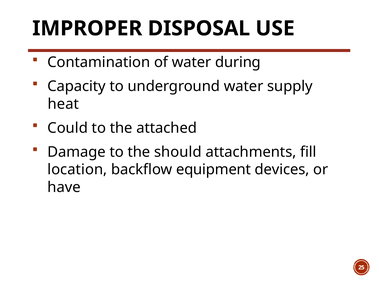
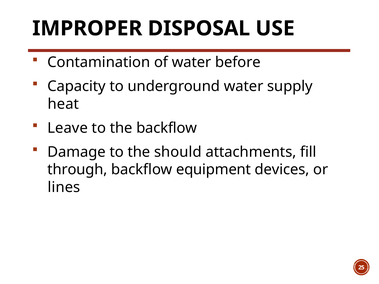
during: during -> before (238, 62)
Could: Could -> Leave (68, 128)
the attached: attached -> backflow (167, 128)
location: location -> through (77, 170)
have: have -> lines (64, 187)
